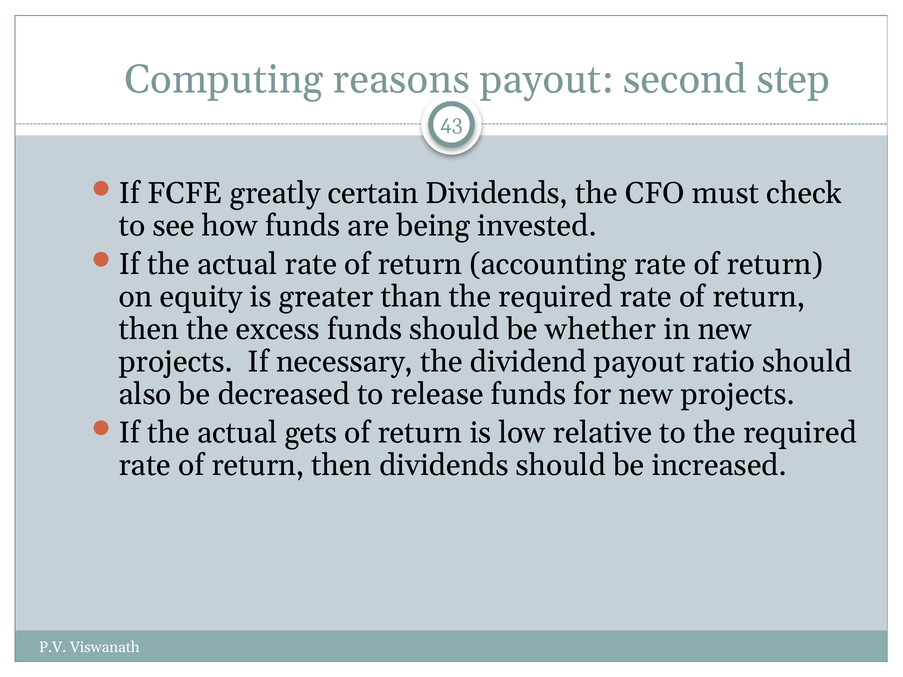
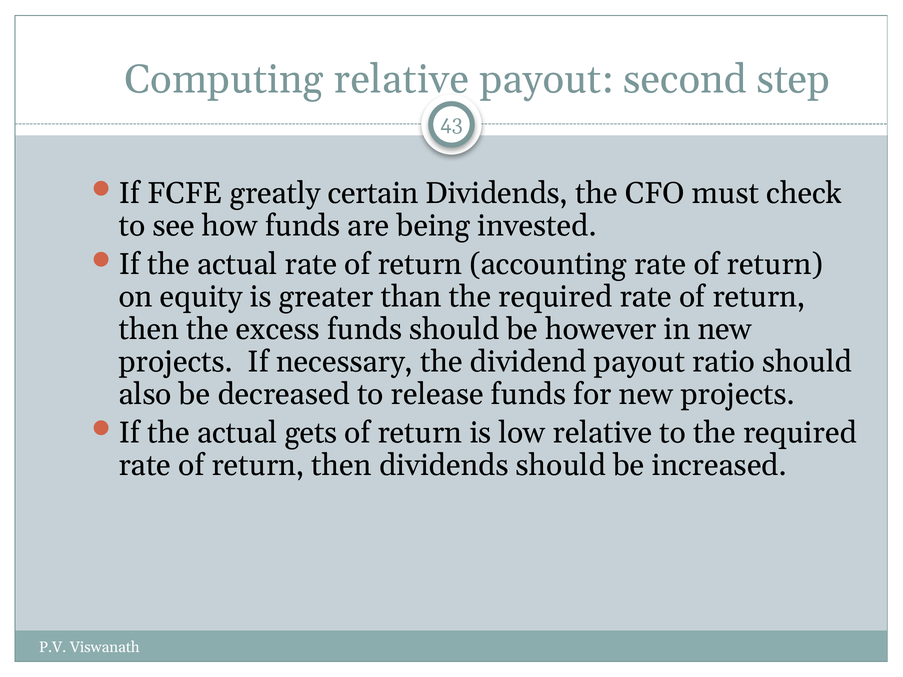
Computing reasons: reasons -> relative (401, 80)
whether: whether -> however (601, 330)
